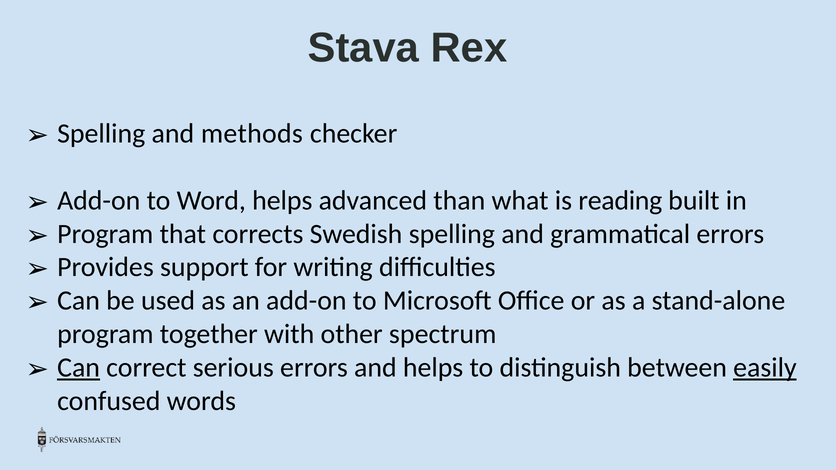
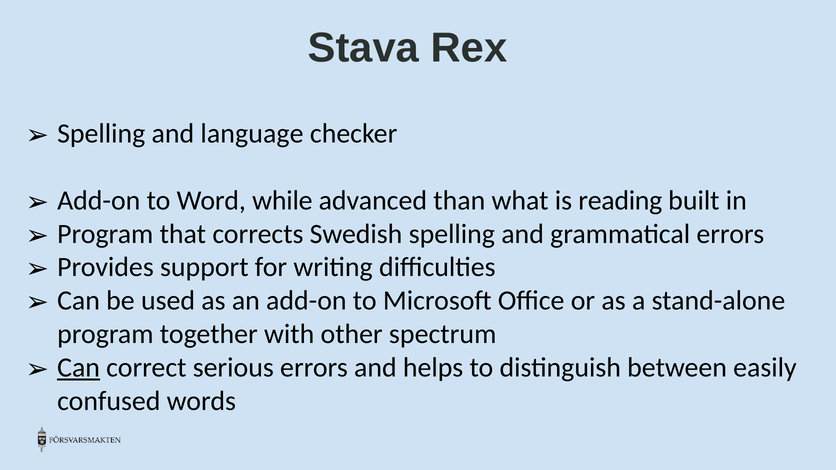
methods: methods -> language (252, 134)
Word helps: helps -> while (282, 201)
easily underline: present -> none (765, 368)
